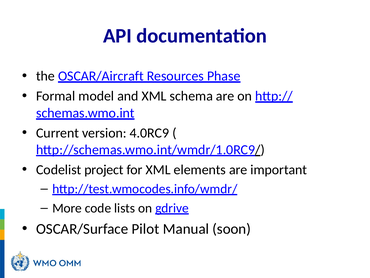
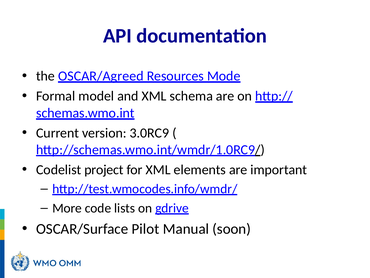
OSCAR/Aircraft: OSCAR/Aircraft -> OSCAR/Agreed (101, 76)
Phase: Phase -> Mode (224, 76)
4.0RC9: 4.0RC9 -> 3.0RC9 (149, 133)
